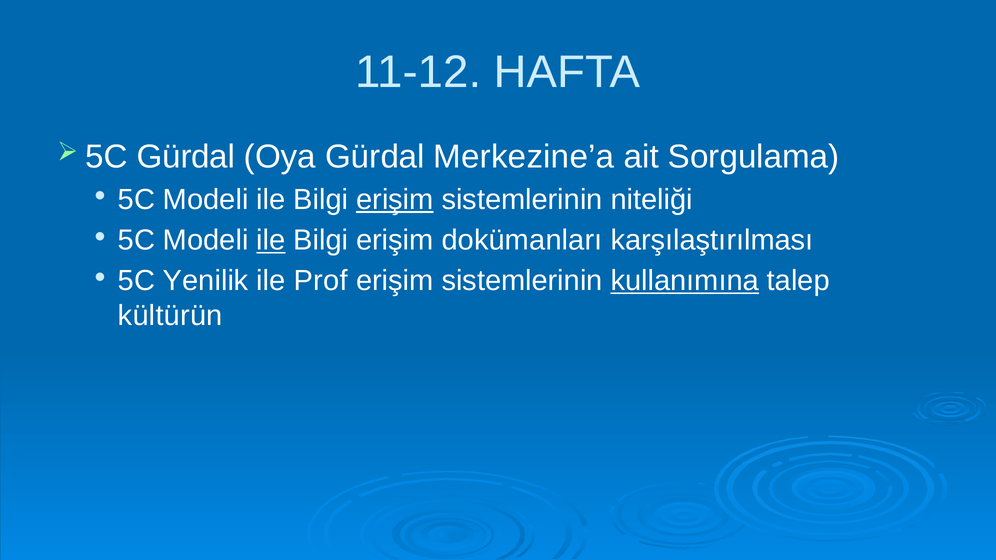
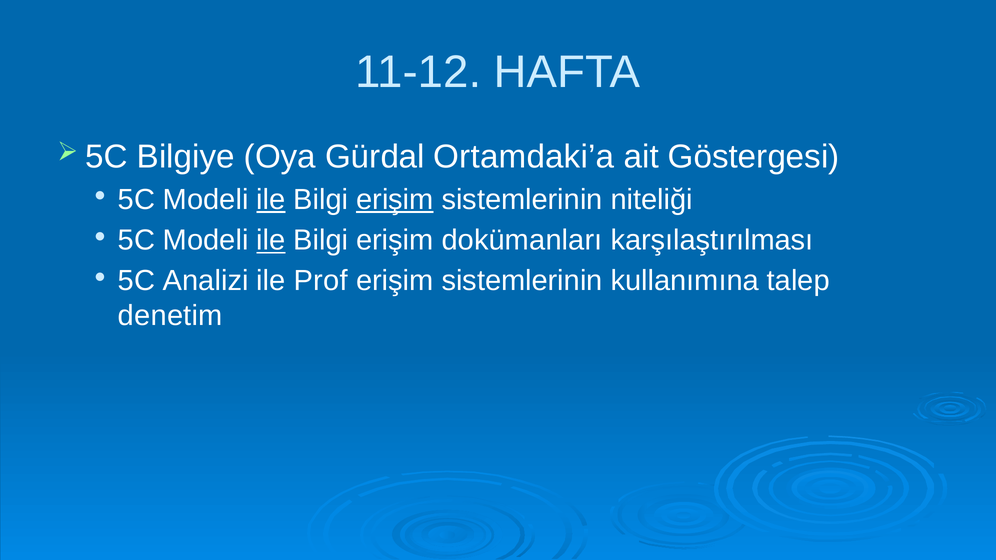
5C Gürdal: Gürdal -> Bilgiye (186, 157)
Merkezine’a: Merkezine’a -> Ortamdaki’a (524, 157)
Sorgulama: Sorgulama -> Göstergesi (754, 157)
ile underline: none -> present (271, 200)
Yenilik: Yenilik -> Analizi (206, 281)
kullanımına underline: present -> none (685, 281)
kültürün: kültürün -> denetim (170, 316)
